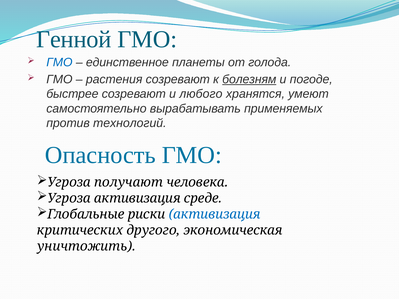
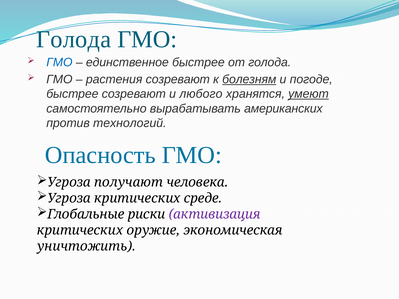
Генной: Генной -> Голода (74, 39)
единственное планеты: планеты -> быстрее (198, 62)
умеют underline: none -> present (308, 94)
применяемых: применяемых -> американских (283, 109)
Угроза активизация: активизация -> критических (137, 198)
активизация colour: blue -> purple (215, 214)
другого: другого -> оружие (153, 230)
